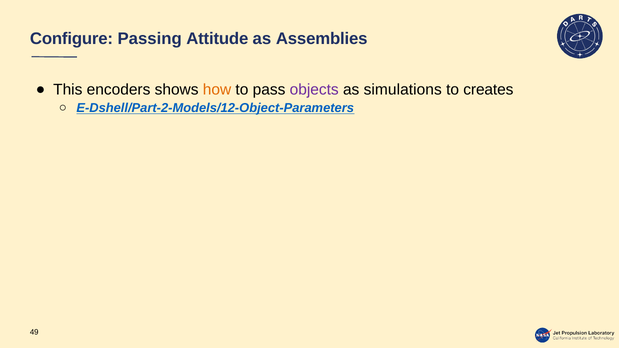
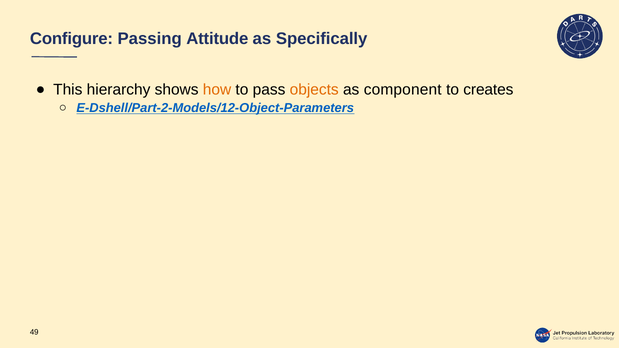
Assemblies: Assemblies -> Specifically (322, 39)
encoders: encoders -> hierarchy (119, 90)
objects colour: purple -> orange (314, 90)
simulations: simulations -> component (403, 90)
